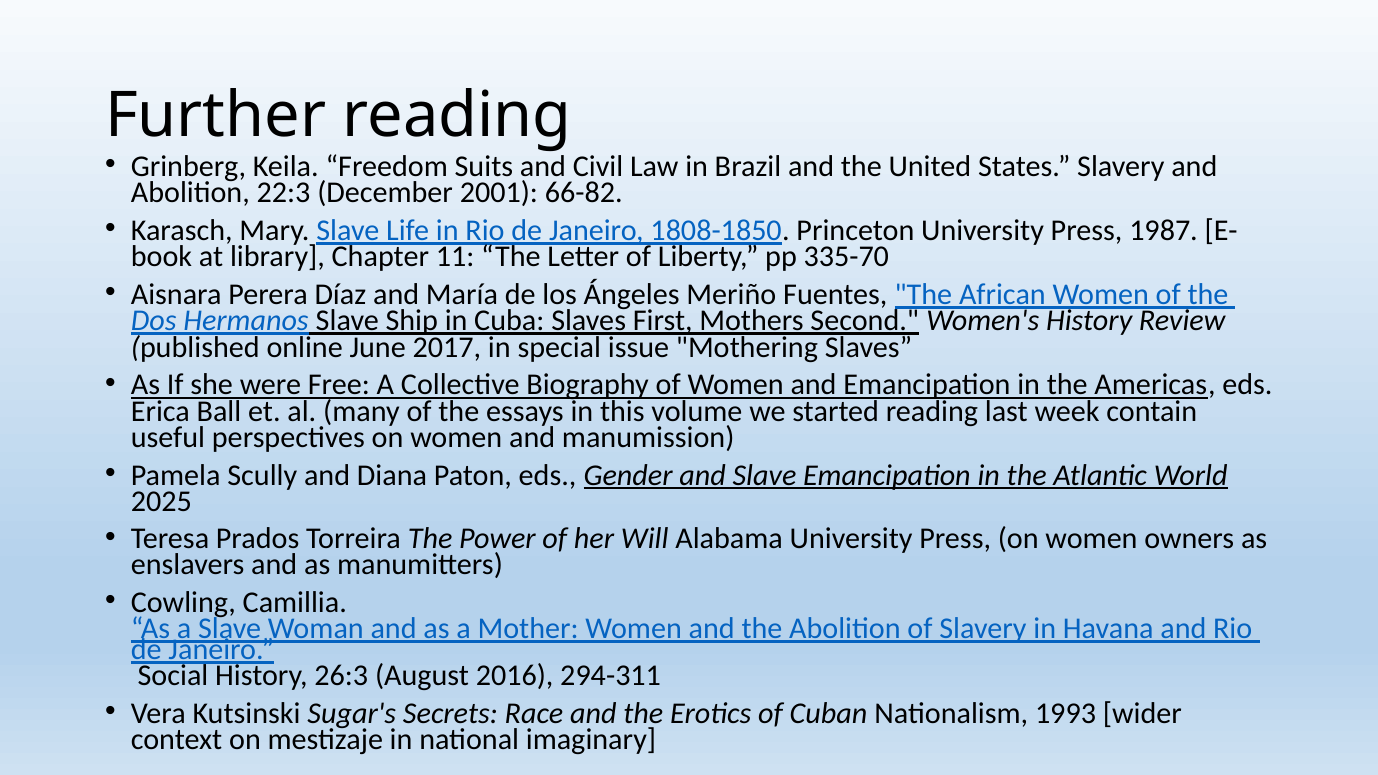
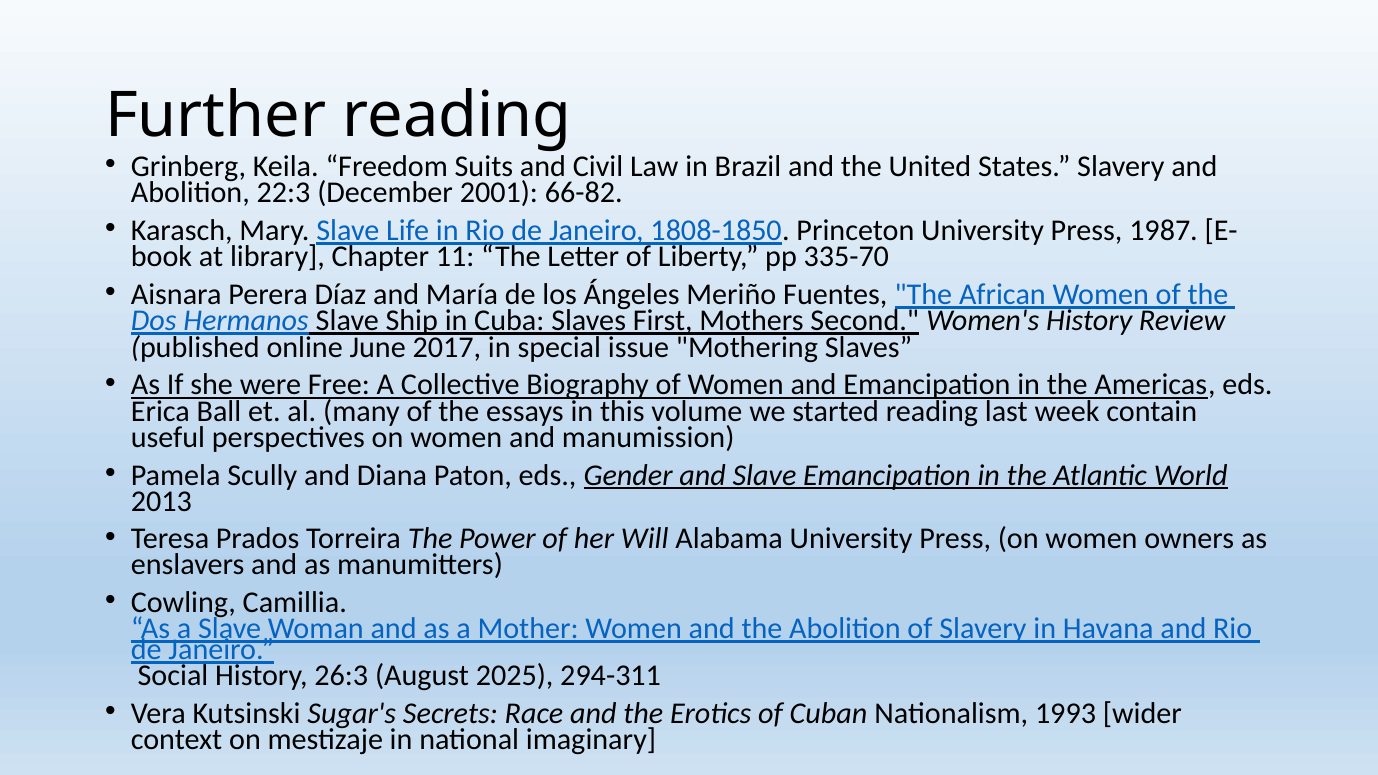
2025: 2025 -> 2013 (161, 501)
2016: 2016 -> 2025 (515, 676)
